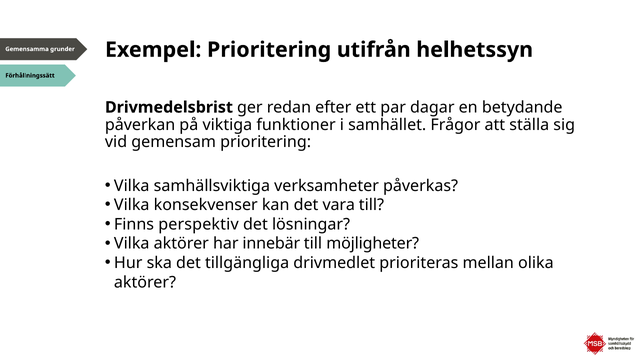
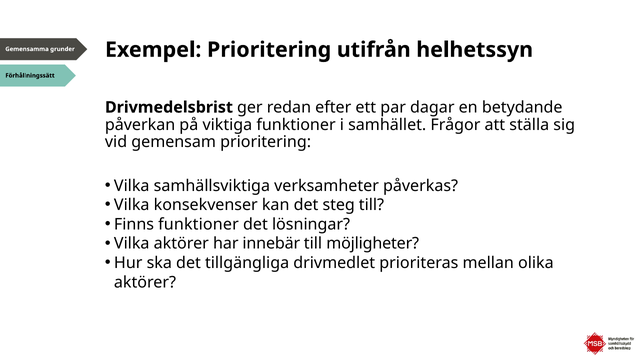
vara: vara -> steg (339, 205)
Finns perspektiv: perspektiv -> funktioner (198, 224)
